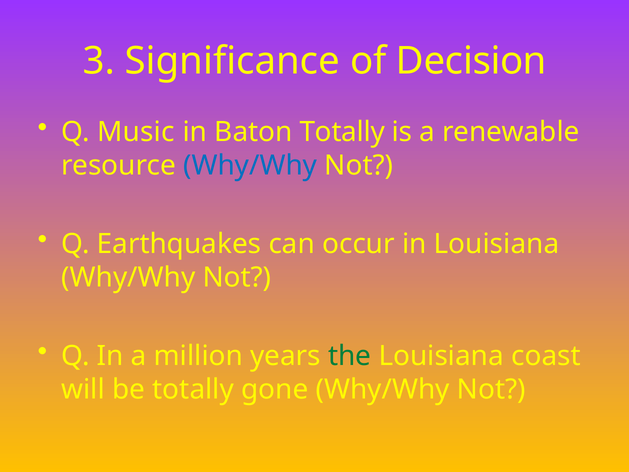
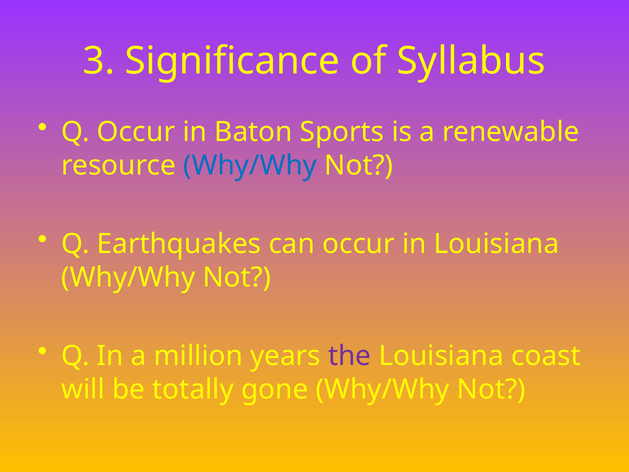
Decision: Decision -> Syllabus (471, 61)
Q Music: Music -> Occur (136, 132)
Baton Totally: Totally -> Sports (342, 132)
the colour: green -> purple (350, 356)
